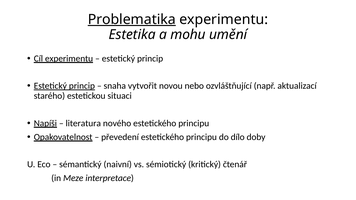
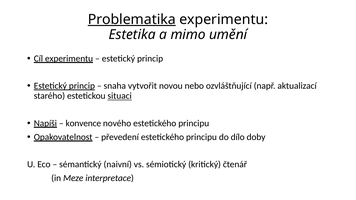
mohu: mohu -> mimo (188, 35)
situaci underline: none -> present (120, 96)
literatura: literatura -> konvence (83, 123)
